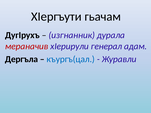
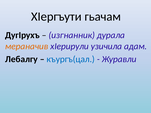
мераначив colour: red -> orange (27, 46)
генерал: генерал -> узичила (106, 46)
Дергъла: Дергъла -> Лебалгу (21, 59)
